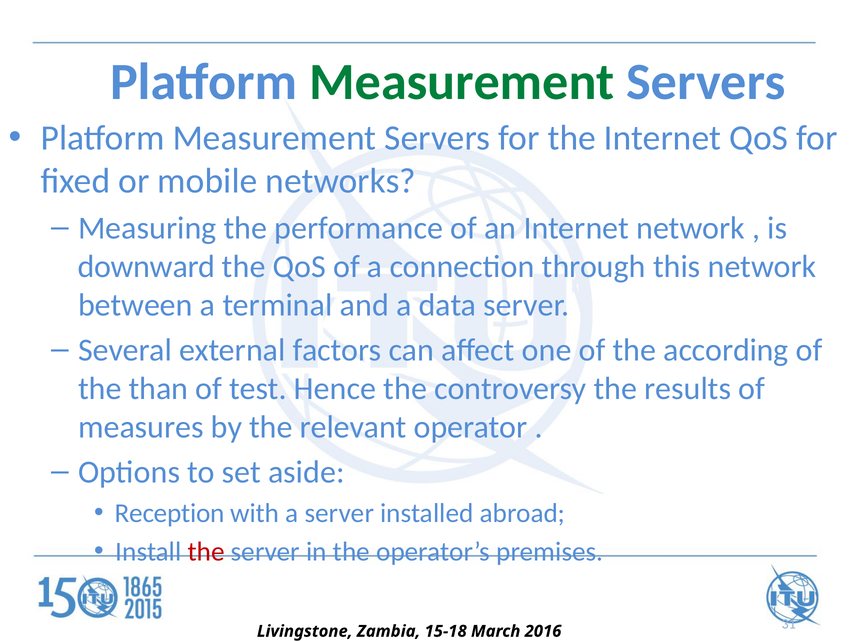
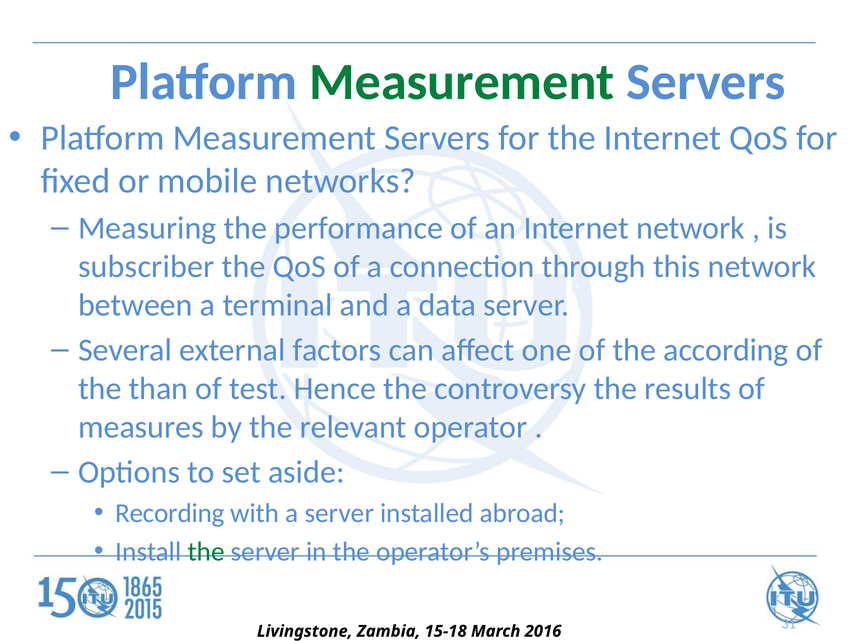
downward: downward -> subscriber (146, 267)
Reception: Reception -> Recording (170, 513)
the colour: red -> green (206, 552)
